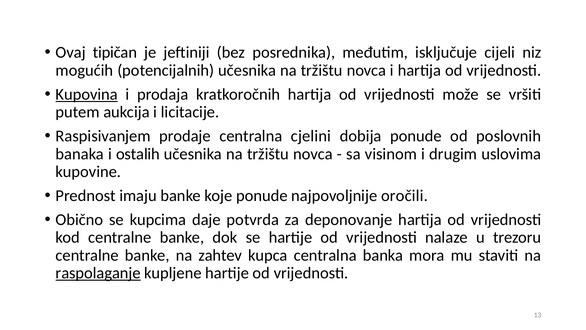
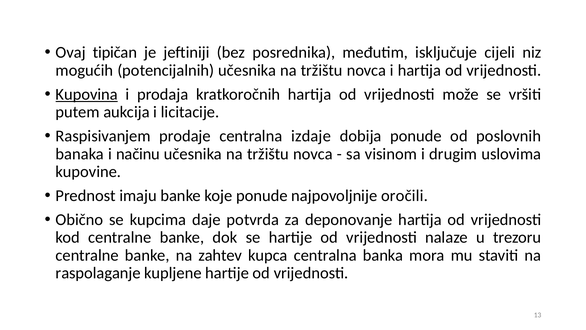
cjelini: cjelini -> izdaje (311, 136)
ostalih: ostalih -> načinu (138, 154)
raspolaganje underline: present -> none (98, 273)
